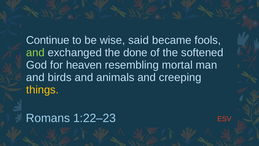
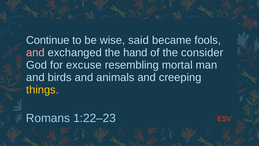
and colour: light green -> pink (35, 53)
done: done -> hand (135, 53)
softened: softened -> consider (202, 53)
heaven: heaven -> excuse (84, 65)
